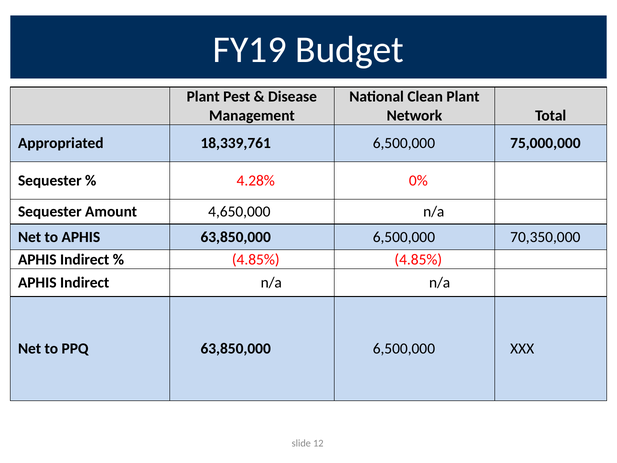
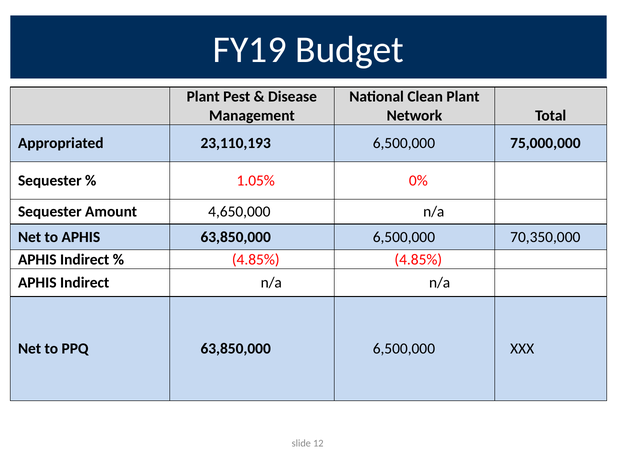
18,339,761: 18,339,761 -> 23,110,193 (236, 143)
4.28%: 4.28% -> 1.05% (256, 181)
